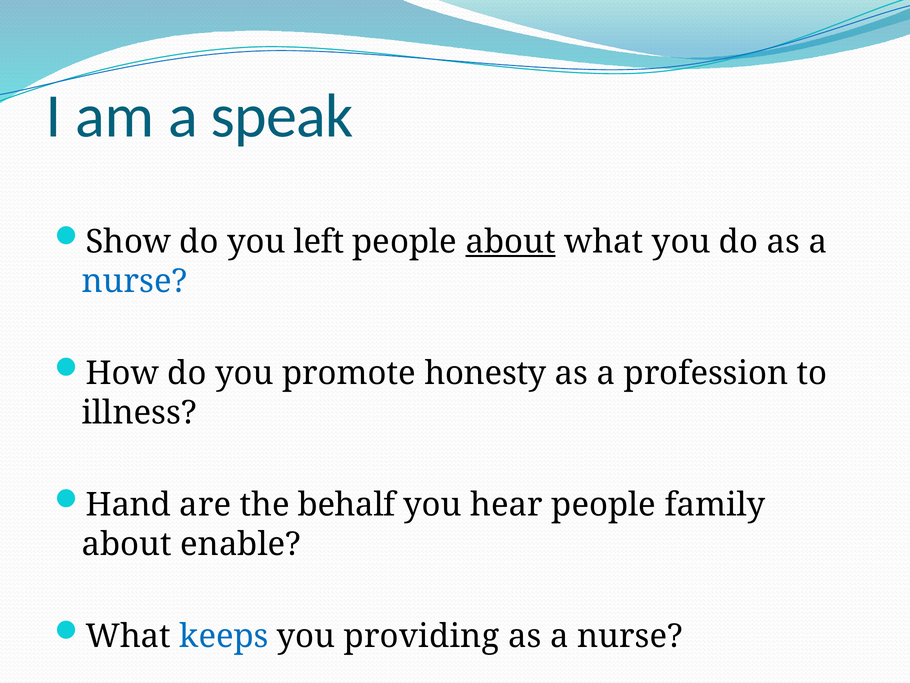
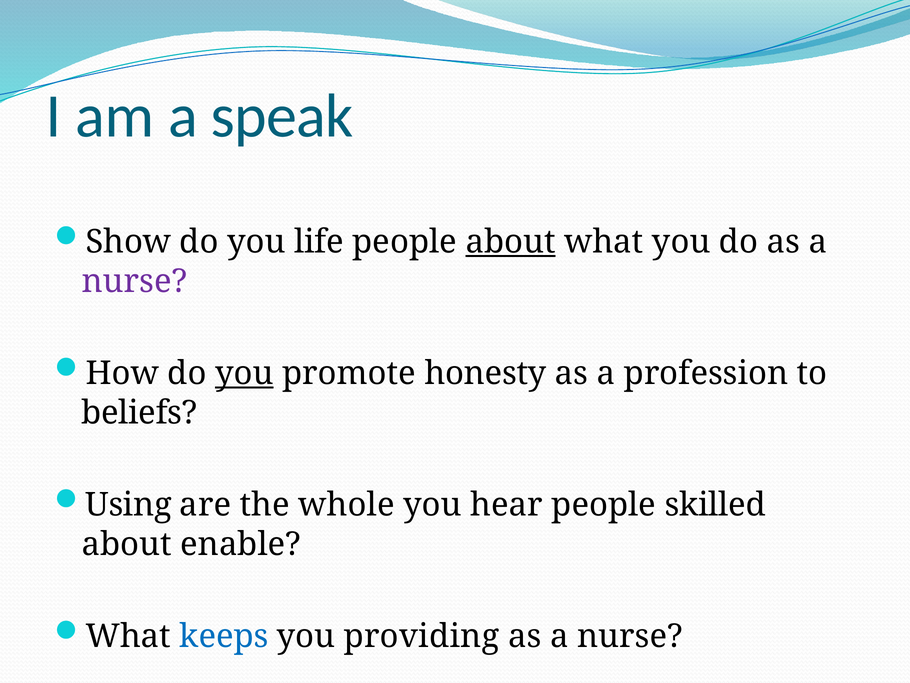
left: left -> life (319, 242)
nurse colour: blue -> purple (134, 281)
you underline: none -> present (244, 373)
illness: illness -> beliefs (139, 412)
Hand: Hand -> Using (129, 504)
behalf: behalf -> whole (346, 504)
family: family -> skilled (715, 504)
